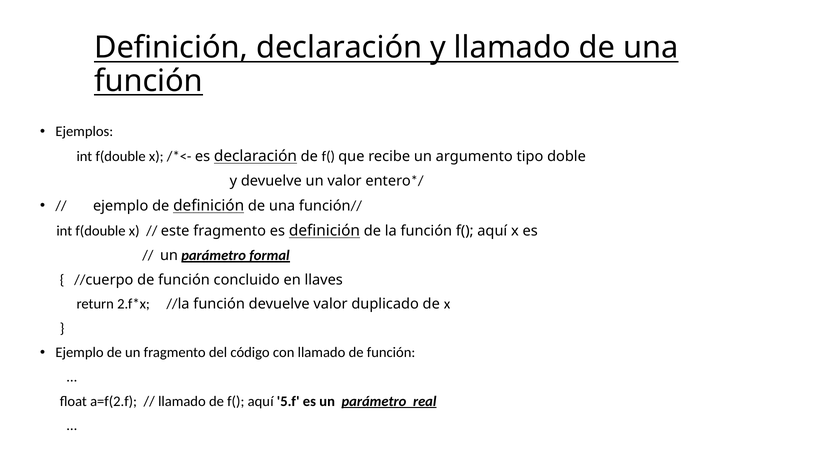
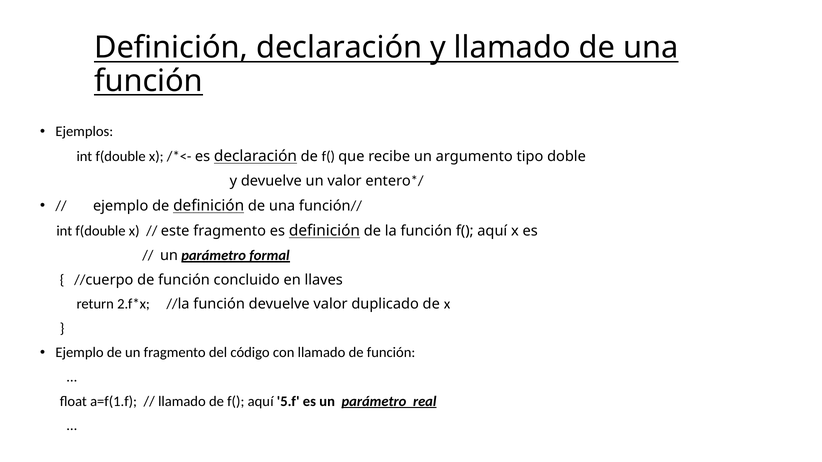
a=f(2.f: a=f(2.f -> a=f(1.f (114, 402)
